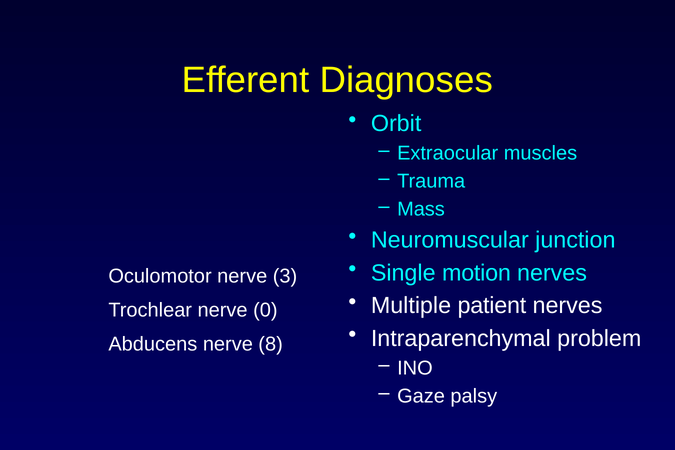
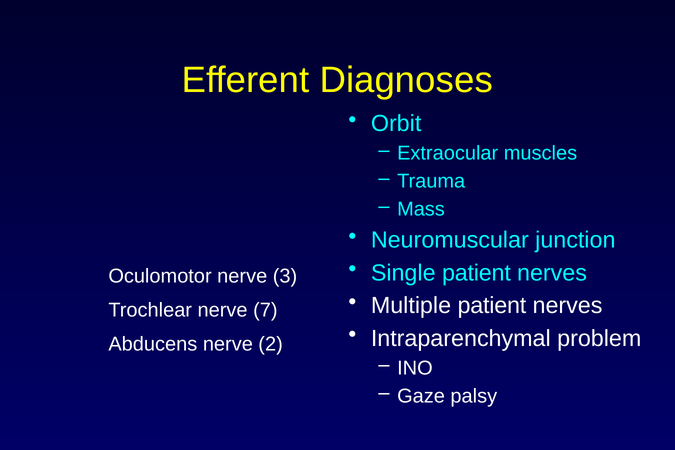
Single motion: motion -> patient (476, 273)
0: 0 -> 7 (265, 310)
8: 8 -> 2 (271, 344)
